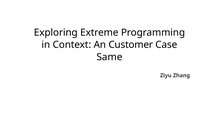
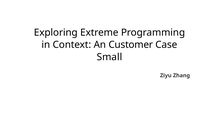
Same: Same -> Small (109, 57)
